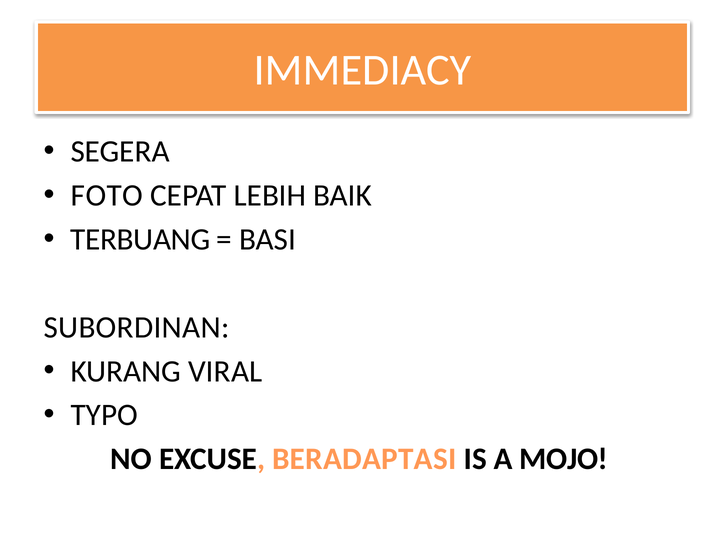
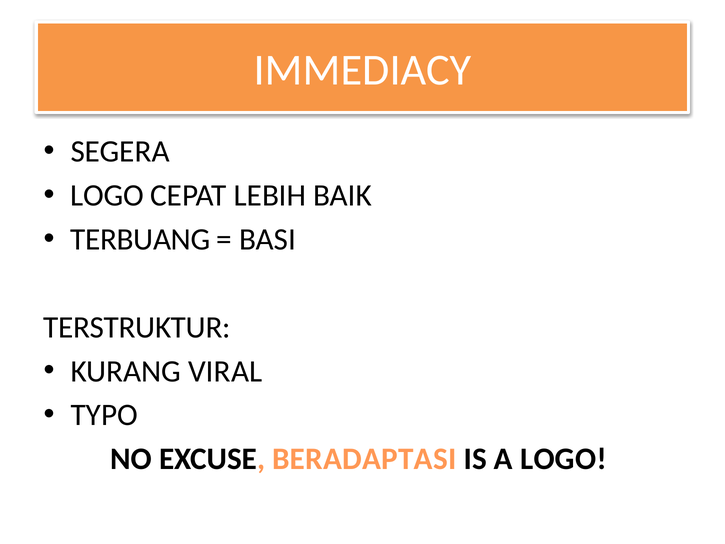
FOTO: FOTO -> LOGO (107, 195)
SUBORDINAN: SUBORDINAN -> TERSTRUKTUR (137, 327)
A MOJO: MOJO -> LOGO (563, 459)
